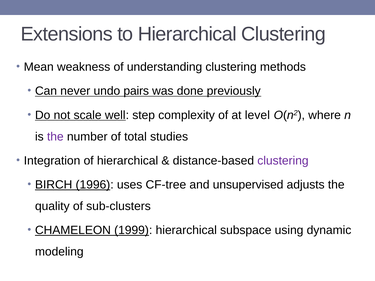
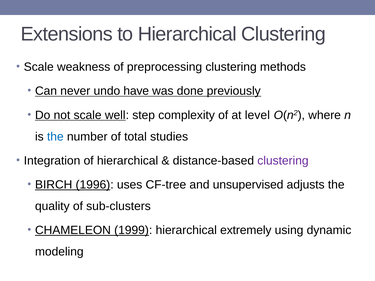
Mean: Mean -> Scale (39, 67)
understanding: understanding -> preprocessing (165, 67)
pairs: pairs -> have (136, 91)
the colour: purple -> blue (55, 137)
subspace: subspace -> extremely (246, 230)
